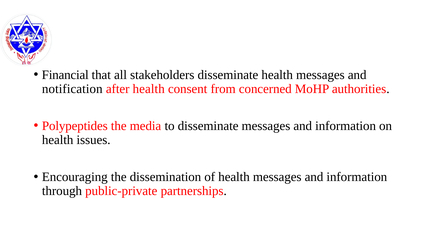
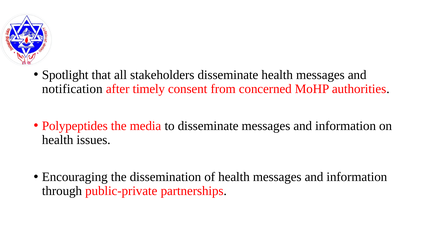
Financial: Financial -> Spotlight (65, 75)
after health: health -> timely (149, 89)
